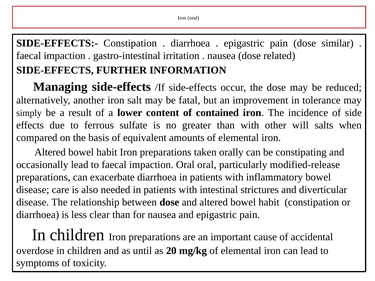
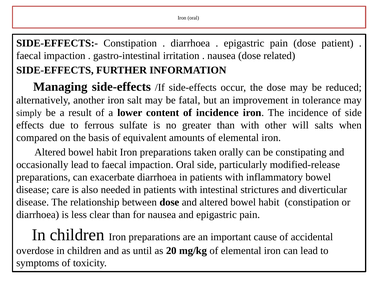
similar: similar -> patient (337, 43)
of contained: contained -> incidence (217, 113)
Oral oral: oral -> side (207, 165)
